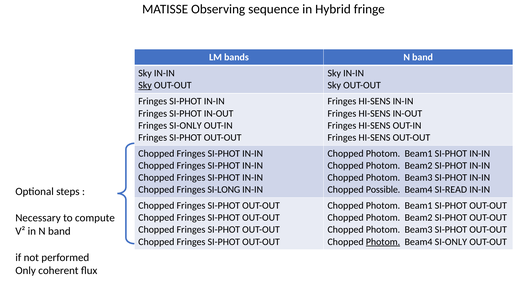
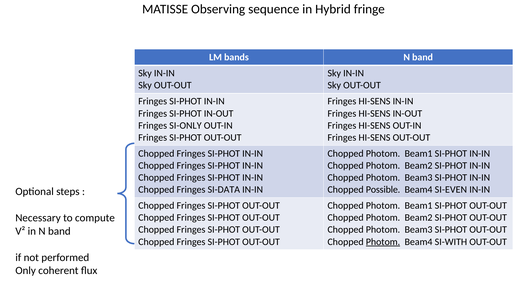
Sky underline: present -> none (145, 86)
SI-LONG: SI-LONG -> SI-DATA (224, 190)
SI-READ: SI-READ -> SI-EVEN (451, 190)
Beam4 SI-ONLY: SI-ONLY -> SI-WITH (451, 242)
